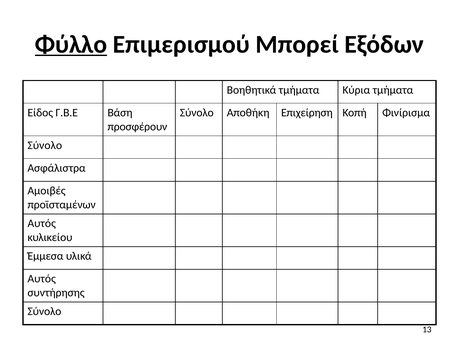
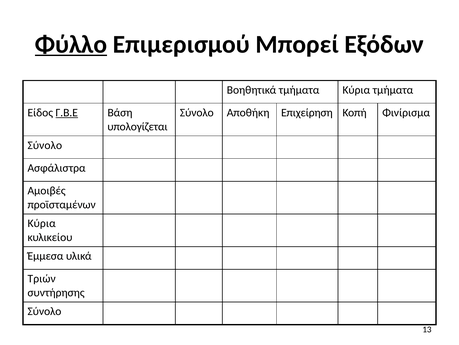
Γ.Β.Ε underline: none -> present (67, 112)
προσφέρουν: προσφέρουν -> υπολογίζεται (137, 126)
Αυτός: Αυτός -> Κύρια (42, 223)
Αυτός: Αυτός -> Τριών (42, 278)
